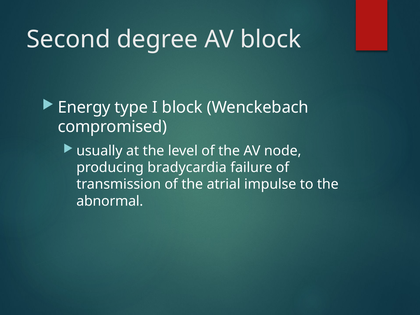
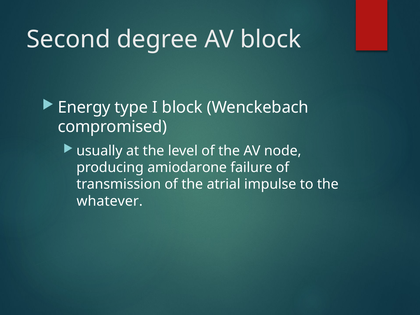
bradycardia: bradycardia -> amiodarone (187, 168)
abnormal: abnormal -> whatever (110, 201)
